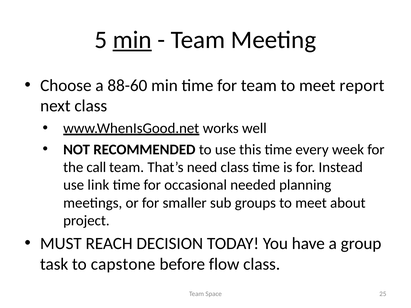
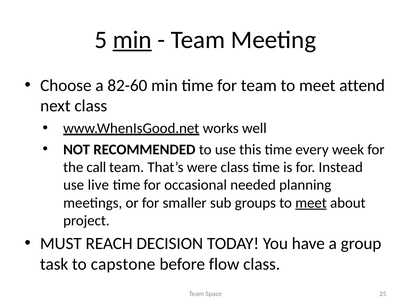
88-60: 88-60 -> 82-60 (127, 85)
report: report -> attend (362, 85)
need: need -> were (202, 167)
link: link -> live (98, 185)
meet underline: none -> present (311, 203)
